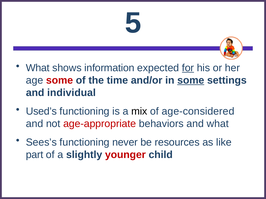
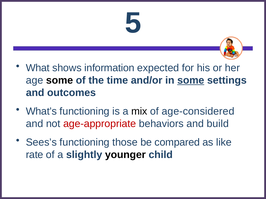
for underline: present -> none (188, 68)
some colour: red -> black (60, 81)
individual: individual -> outcomes (71, 93)
Used’s: Used’s -> What’s (41, 112)
and what: what -> build (218, 124)
never: never -> those (125, 143)
resources: resources -> compared (177, 143)
part: part -> rate (35, 155)
younger colour: red -> black (125, 155)
